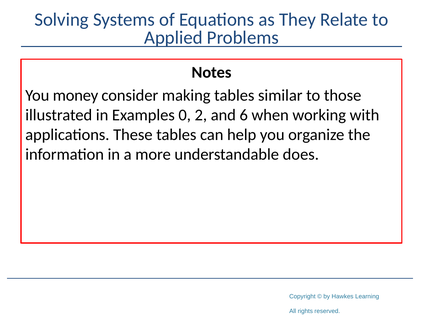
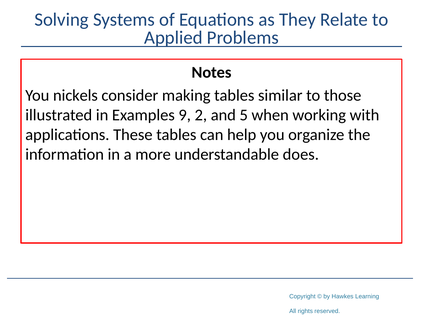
money: money -> nickels (75, 95)
0: 0 -> 9 (185, 115)
6: 6 -> 5 (244, 115)
